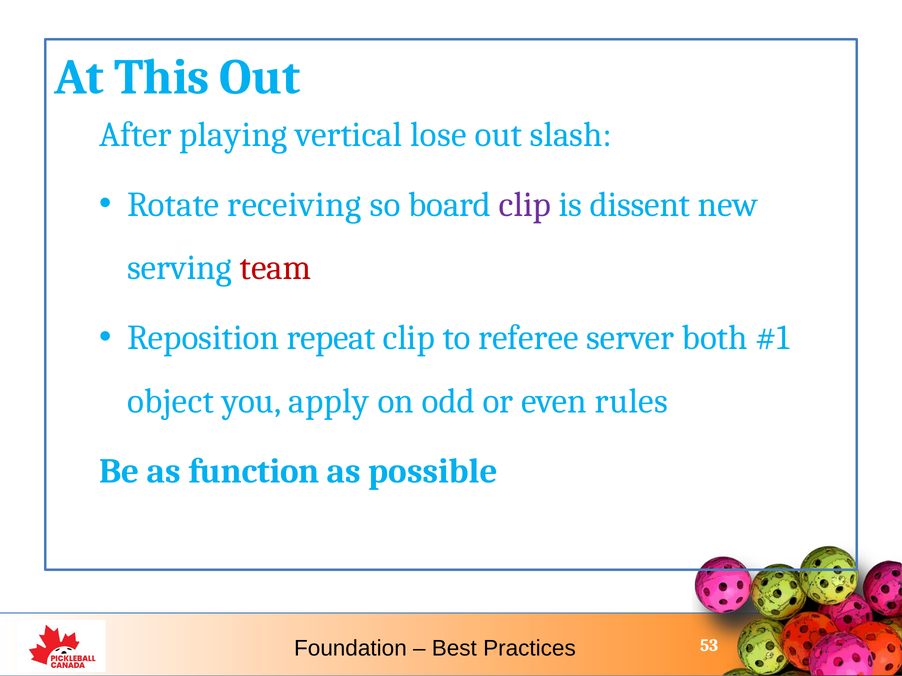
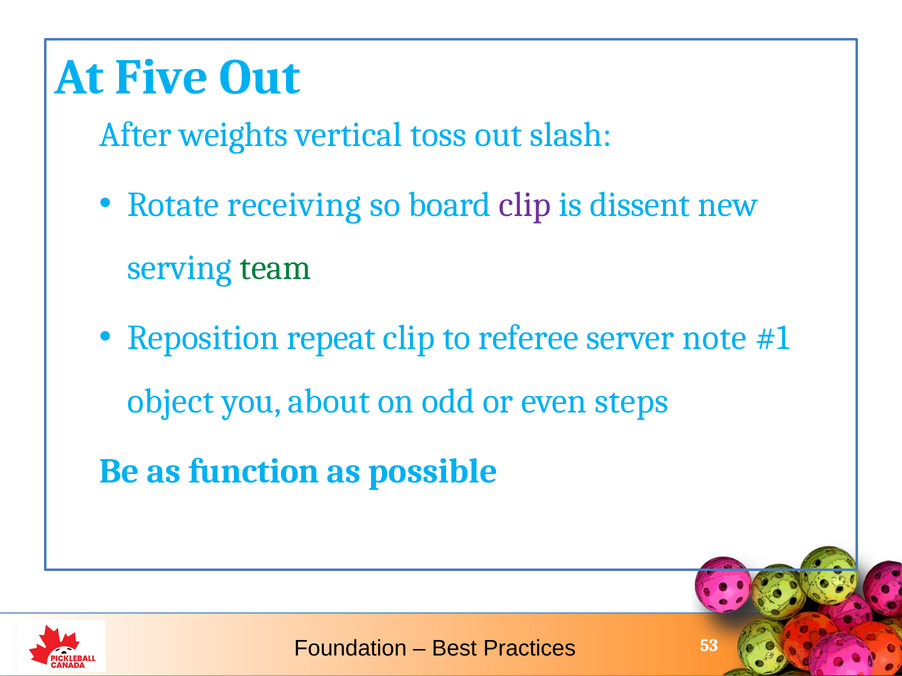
This: This -> Five (162, 77)
playing: playing -> weights (234, 135)
lose: lose -> toss (438, 135)
team colour: red -> green (276, 268)
both: both -> note (715, 338)
apply: apply -> about (329, 401)
rules: rules -> steps (631, 401)
